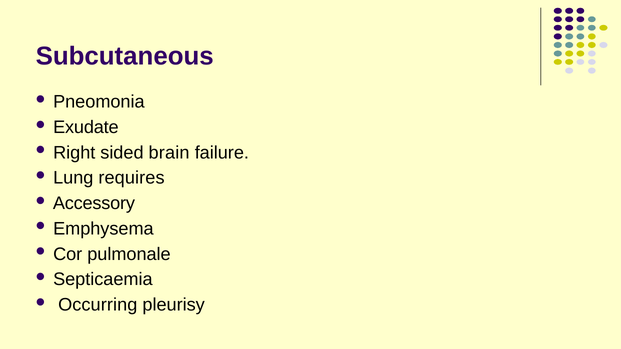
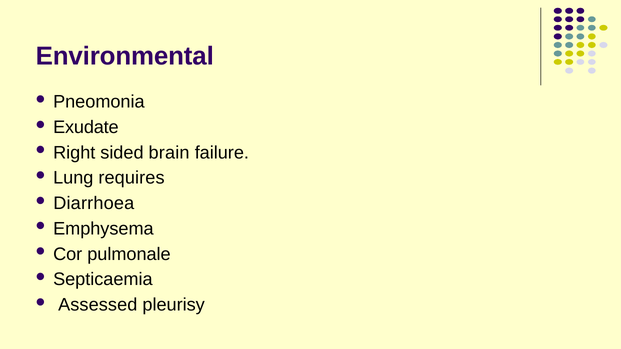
Subcutaneous: Subcutaneous -> Environmental (125, 56)
Accessory: Accessory -> Diarrhoea (94, 204)
Occurring: Occurring -> Assessed (98, 305)
